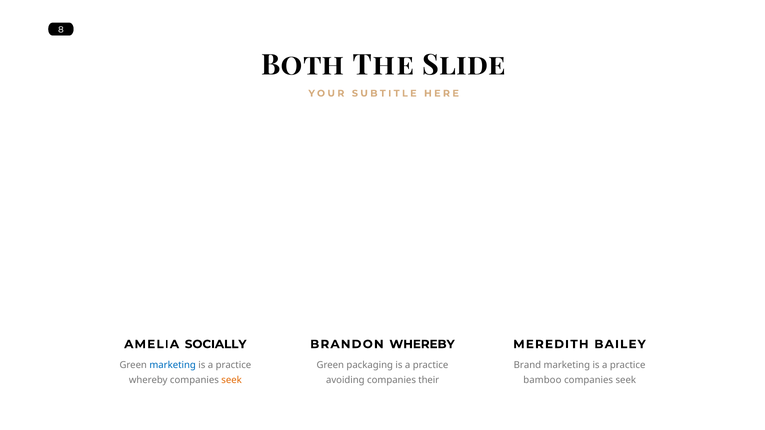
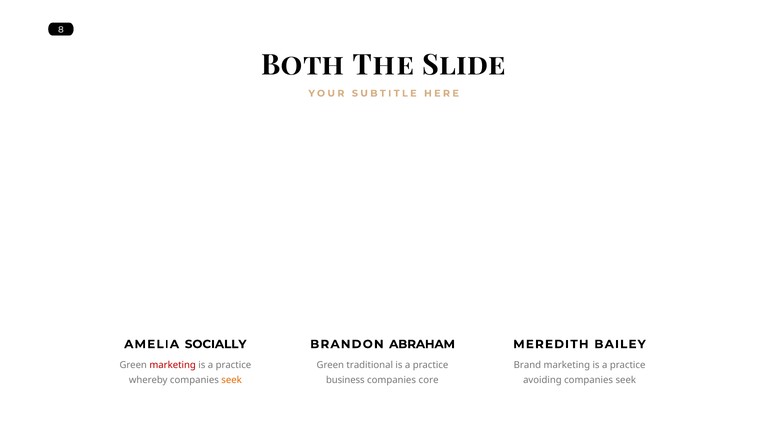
BRANDON WHEREBY: WHEREBY -> ABRAHAM (422, 345)
marketing colour: blue -> red (173, 366)
packaging: packaging -> traditional (370, 366)
avoiding: avoiding -> business (345, 380)
their: their -> core (429, 380)
bamboo: bamboo -> avoiding (542, 380)
